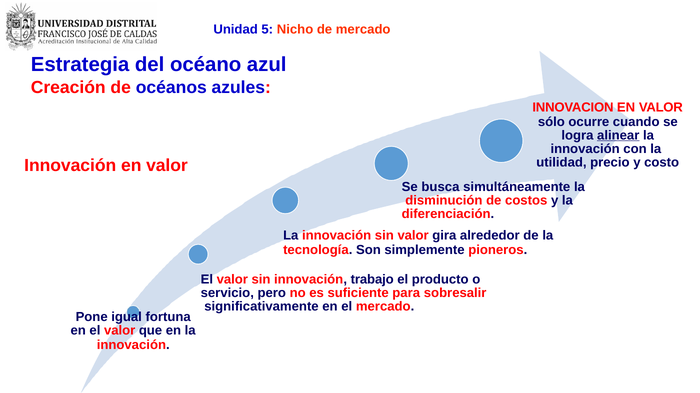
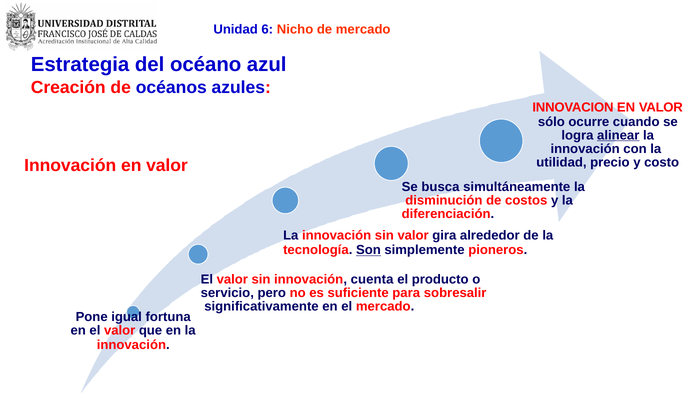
5: 5 -> 6 (267, 30)
Son underline: none -> present (368, 251)
trabajo: trabajo -> cuenta (372, 280)
